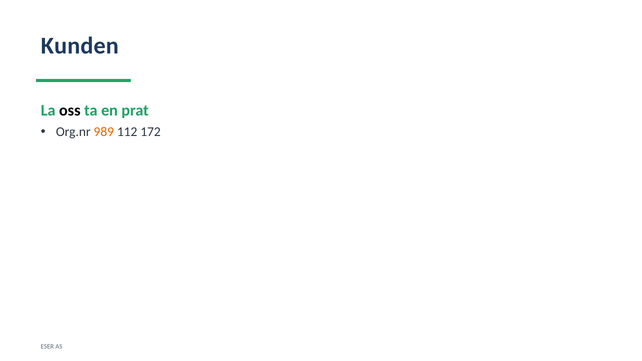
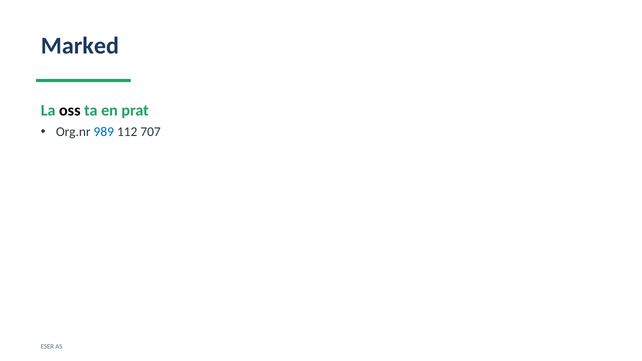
Kunden: Kunden -> Marked (80, 46)
989 colour: orange -> blue (104, 132)
172: 172 -> 707 (151, 132)
